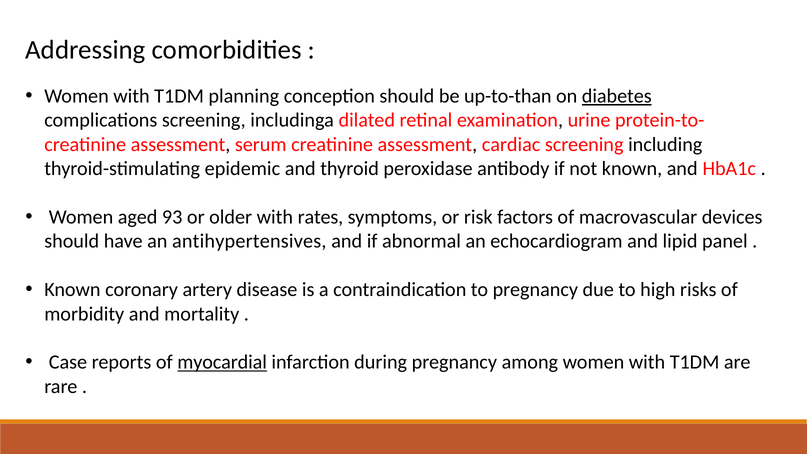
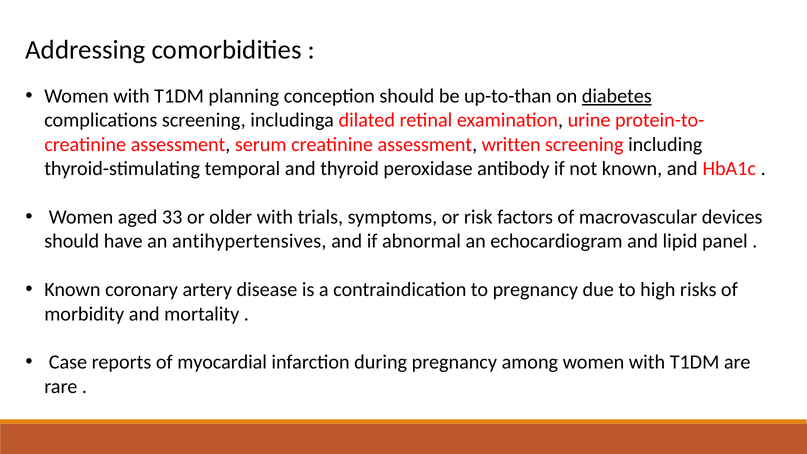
cardiac: cardiac -> written (511, 144)
epidemic: epidemic -> temporal (242, 169)
93: 93 -> 33 (172, 217)
rates: rates -> trials (320, 217)
myocardial underline: present -> none (222, 362)
